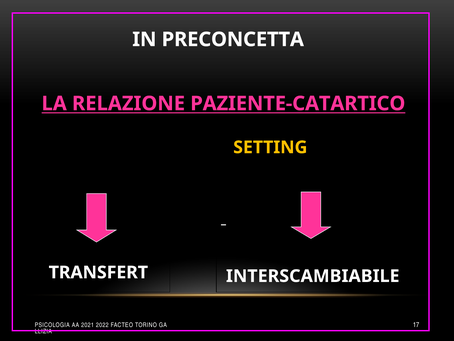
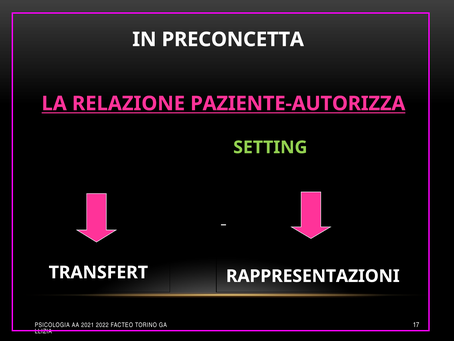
PAZIENTE-CATARTICO: PAZIENTE-CATARTICO -> PAZIENTE-AUTORIZZA (298, 103)
SETTING colour: yellow -> light green (270, 147)
INTERSCAMBIABILE: INTERSCAMBIABILE -> RAPPRESENTAZIONI (313, 276)
